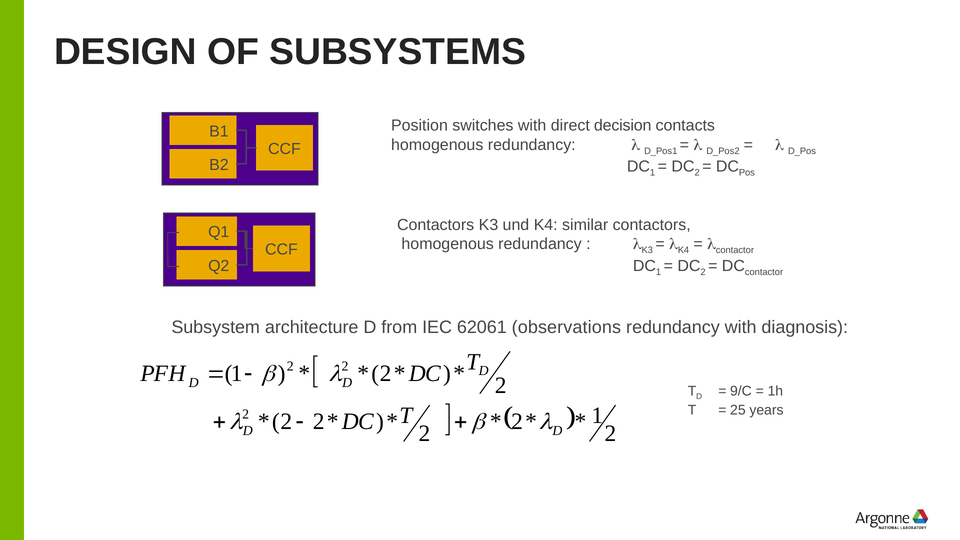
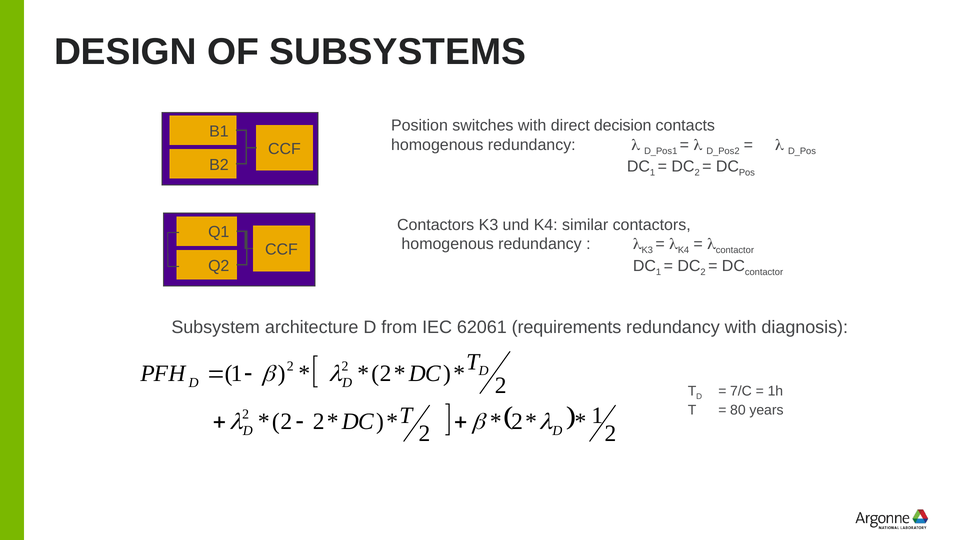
observations: observations -> requirements (566, 327)
9/C: 9/C -> 7/C (741, 391)
25: 25 -> 80 (738, 410)
